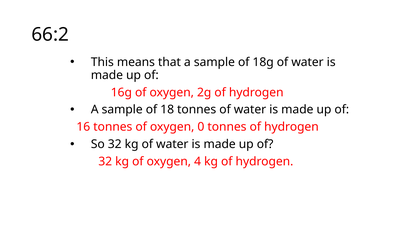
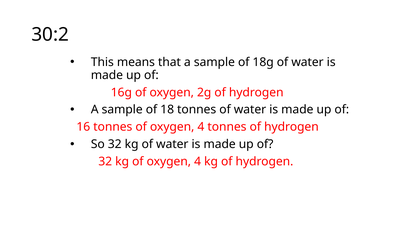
66:2: 66:2 -> 30:2 (50, 35)
tonnes of oxygen 0: 0 -> 4 (201, 127)
